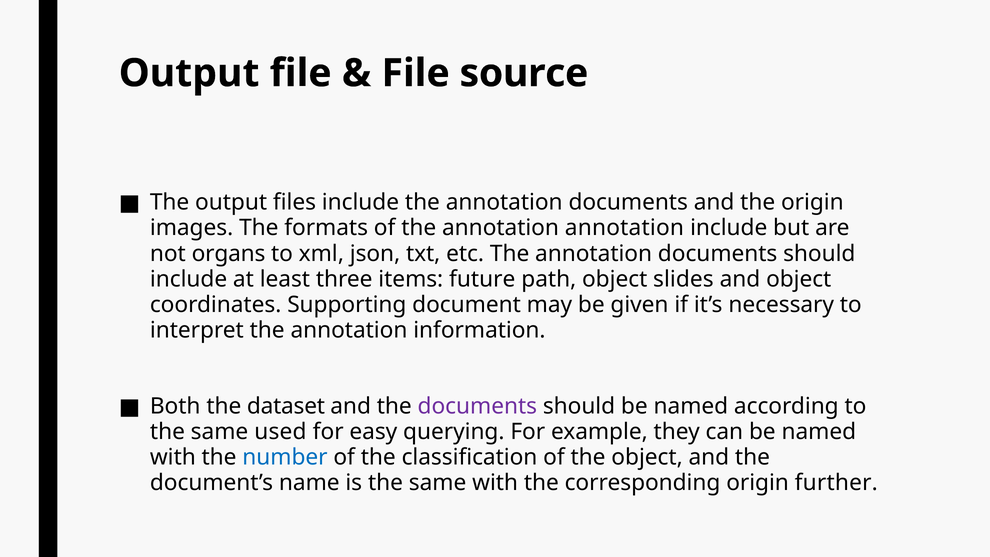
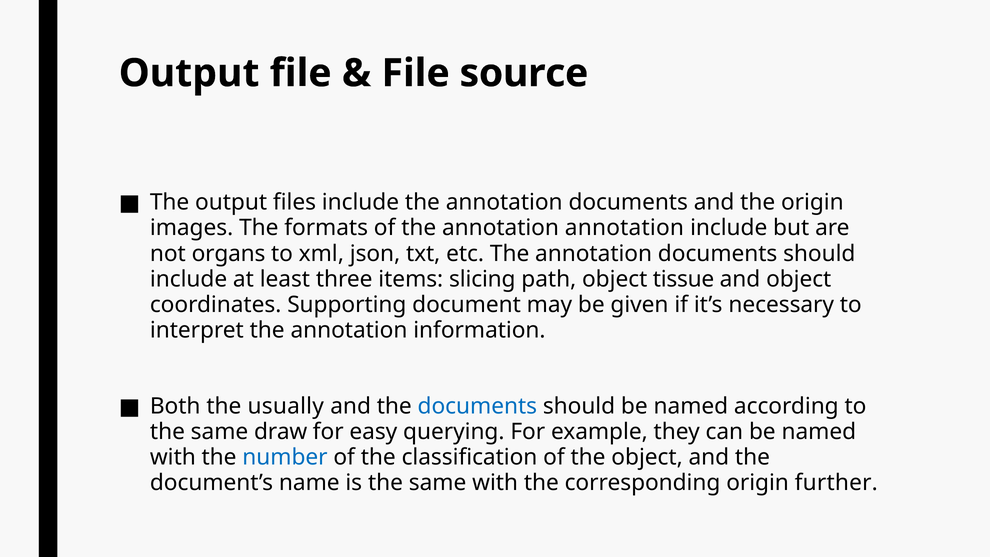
future: future -> slicing (482, 279)
slides: slides -> tissue (684, 279)
dataset: dataset -> usually (286, 406)
documents colour: purple -> blue (477, 406)
used: used -> draw (281, 432)
